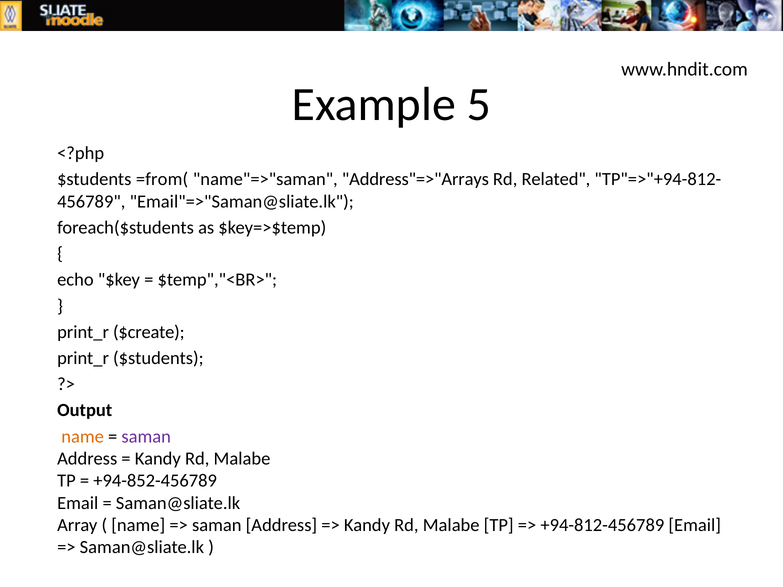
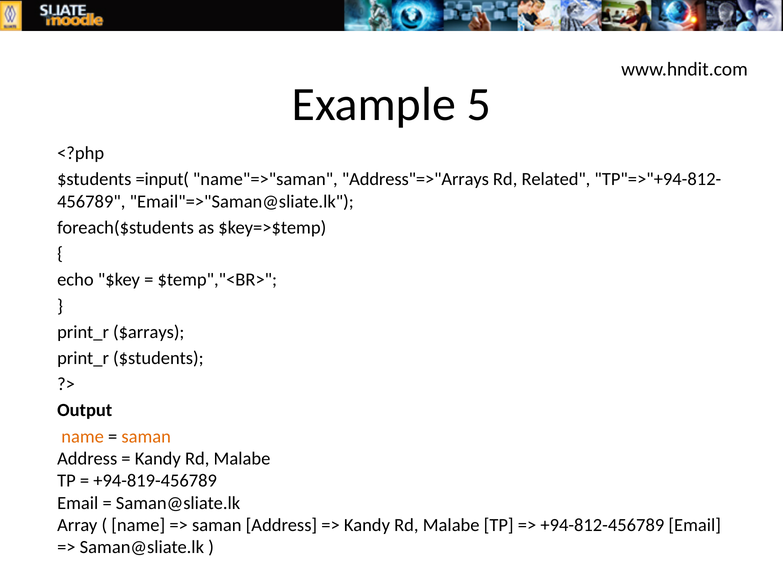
=from(: =from( -> =input( (162, 179)
$create: $create -> $arrays (149, 332)
saman colour: purple -> orange (146, 437)
+94-852-456789: +94-852-456789 -> +94-819-456789 (155, 481)
